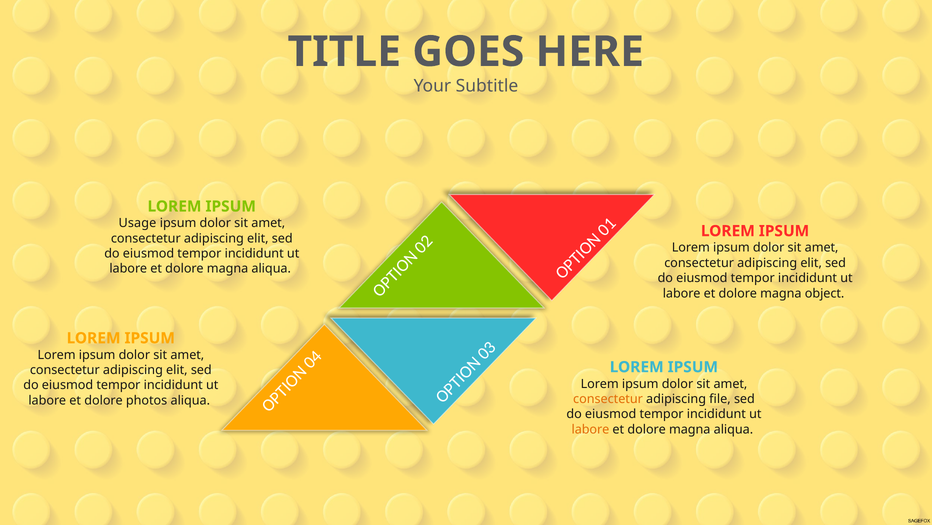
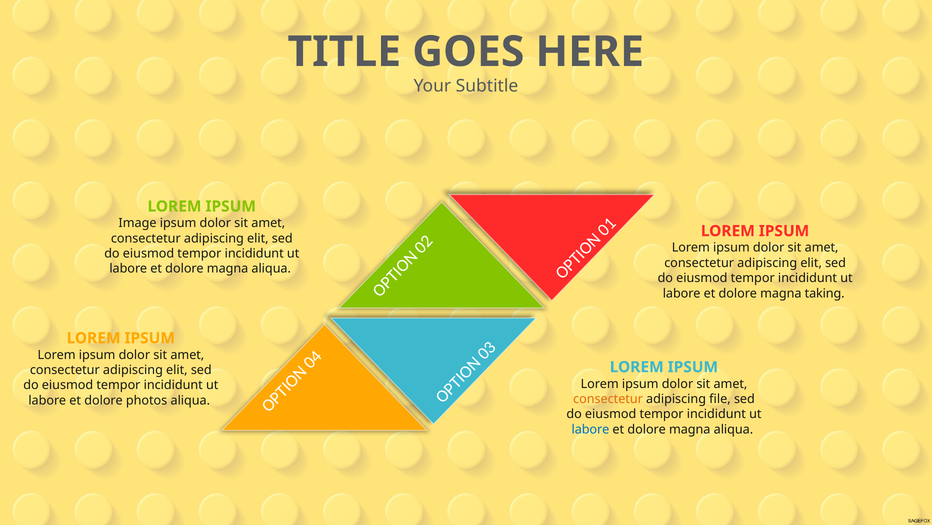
Usage: Usage -> Image (138, 223)
object: object -> taking (825, 293)
labore colour: orange -> blue (590, 429)
